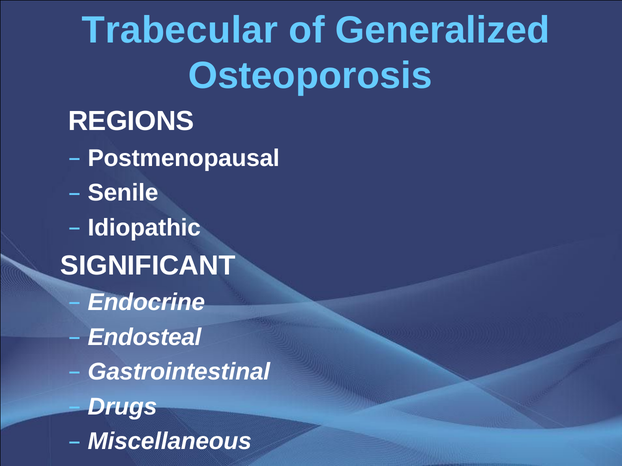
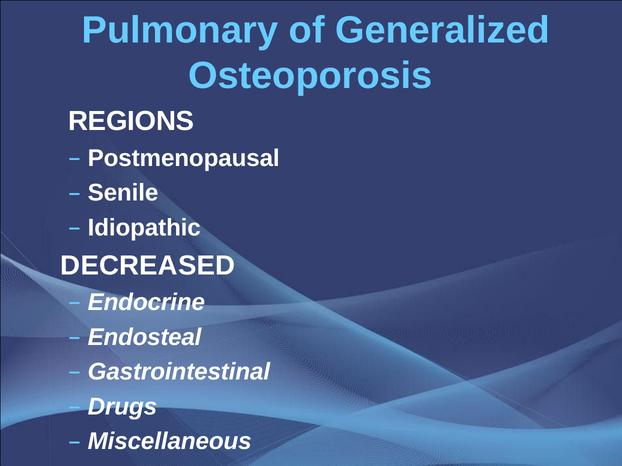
Trabecular: Trabecular -> Pulmonary (180, 30)
SIGNIFICANT: SIGNIFICANT -> DECREASED (148, 266)
